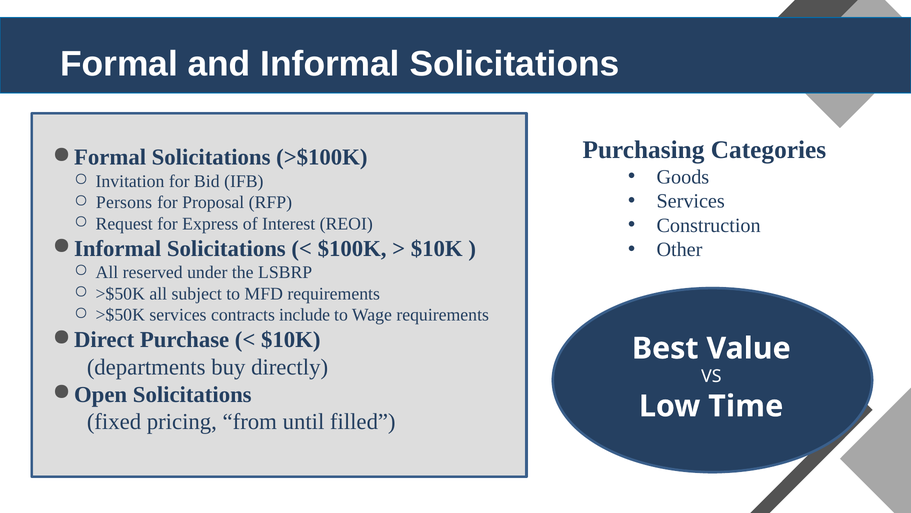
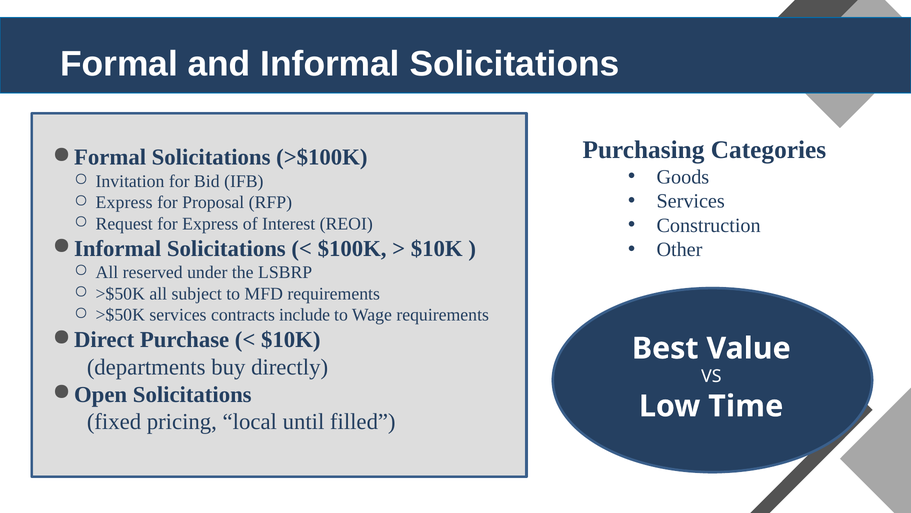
Persons: Persons -> Express (124, 202)
from: from -> local (250, 421)
